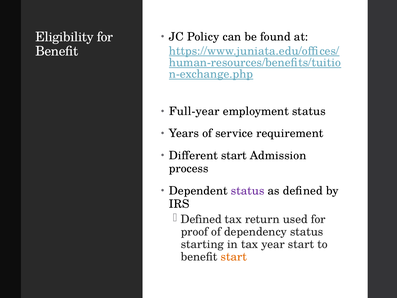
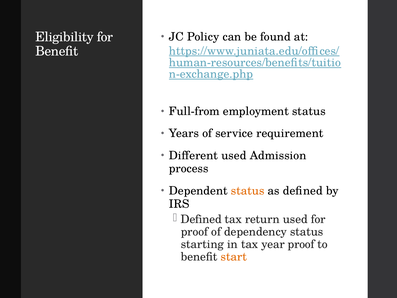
Full-year: Full-year -> Full-from (194, 111)
Different start: start -> used (234, 155)
status colour: purple -> orange (248, 191)
year start: start -> proof (301, 244)
